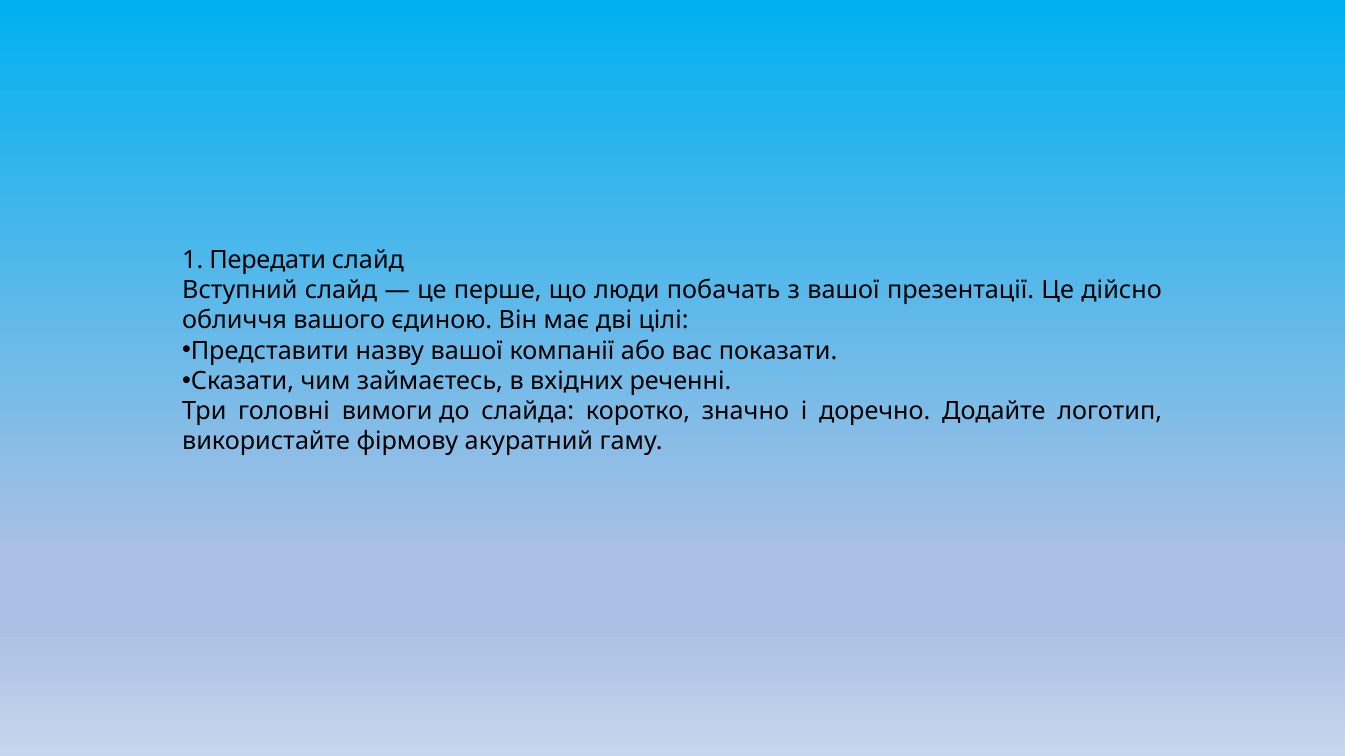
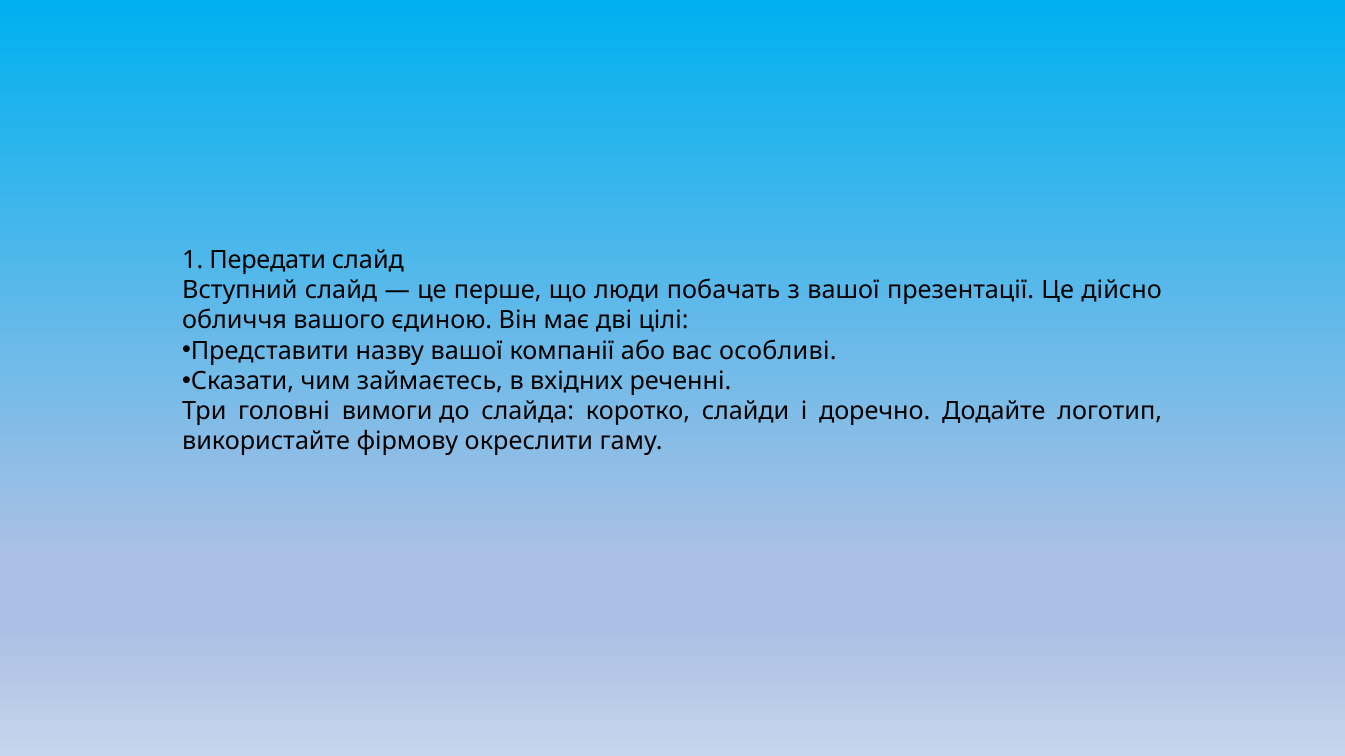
показати: показати -> особливі (778, 351)
значно: значно -> слайди (746, 412)
акуратний: акуратний -> окреслити (529, 442)
